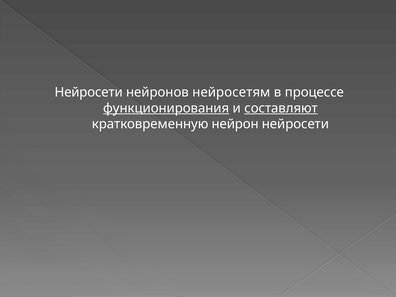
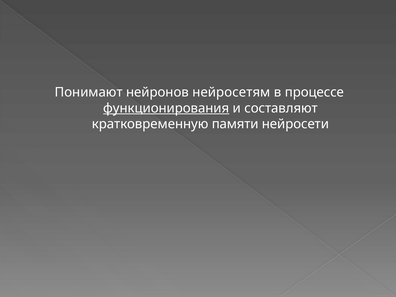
Нейросети: Нейросети -> Понимают (89, 92)
составляют underline: present -> none (281, 108)
нейрон: нейрон -> памяти (235, 124)
